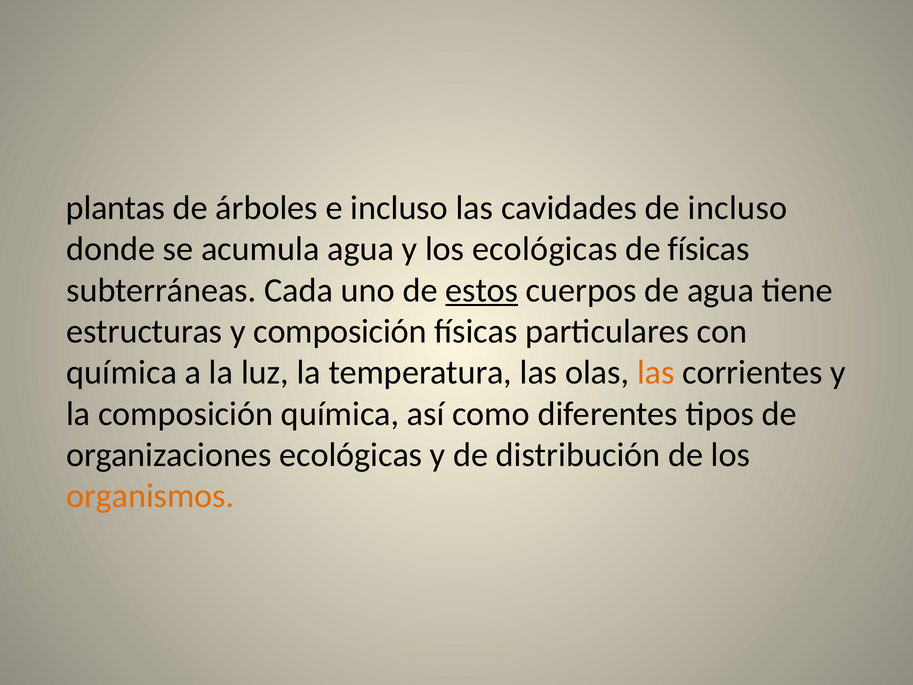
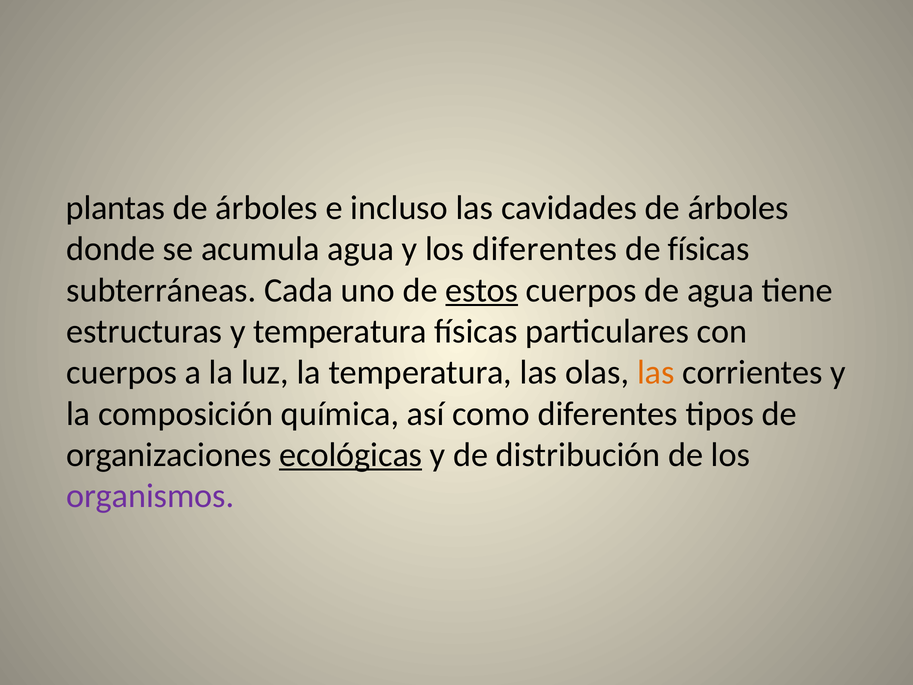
cavidades de incluso: incluso -> árboles (738, 208)
los ecológicas: ecológicas -> diferentes (545, 249)
y composición: composición -> temperatura (340, 331)
química: química -> cuerpos (122, 372)
ecológicas underline: none -> present (351, 455)
organismos colour: orange -> purple (150, 496)
